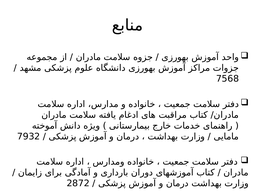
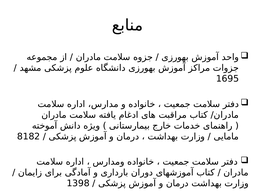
7568: 7568 -> 1695 (228, 79)
7932: 7932 -> 8182 (29, 137)
2872: 2872 -> 1398 (78, 183)
